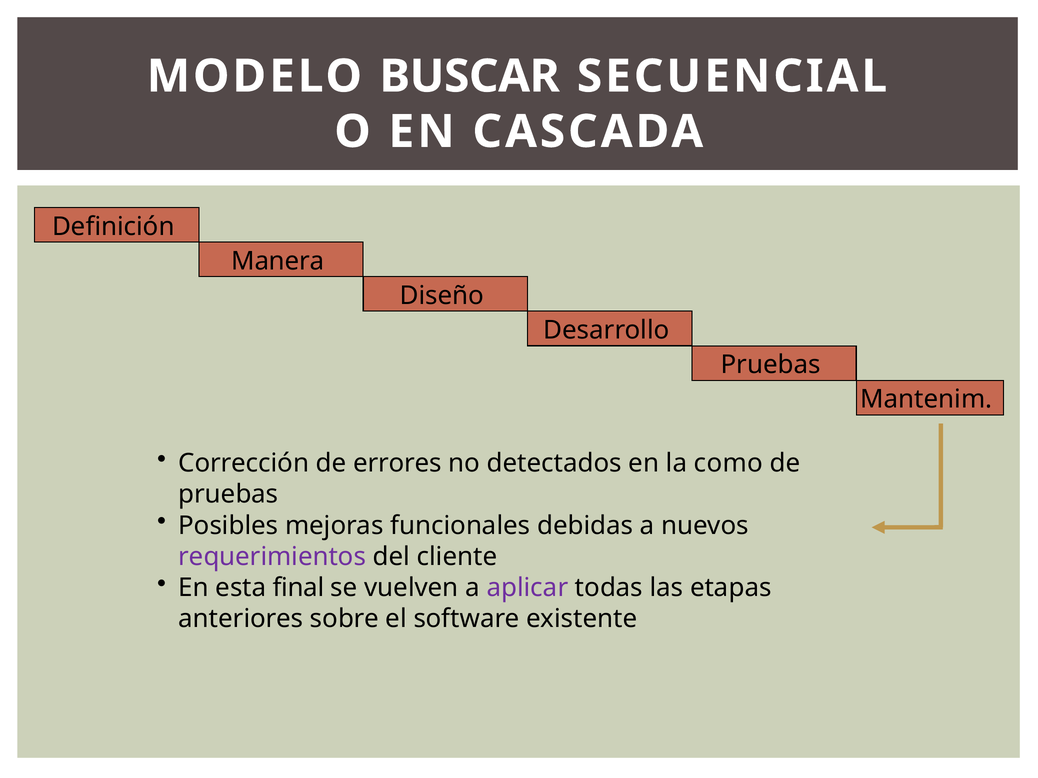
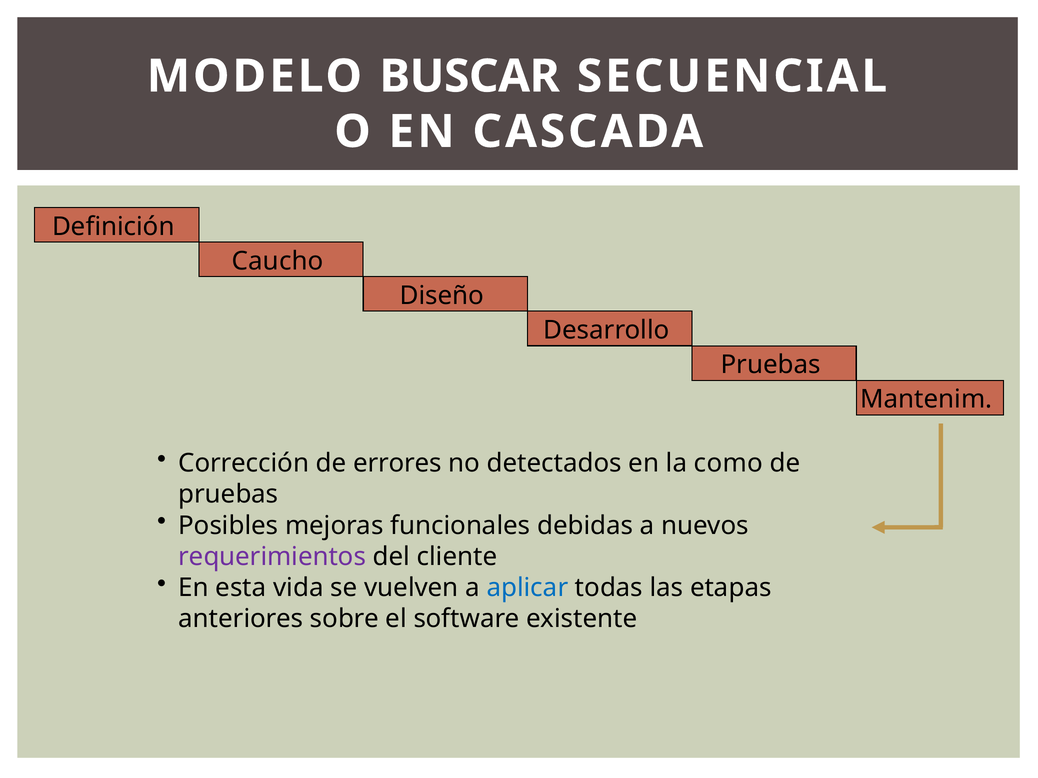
Manera: Manera -> Caucho (278, 261)
final: final -> vida (298, 588)
aplicar colour: purple -> blue (527, 588)
